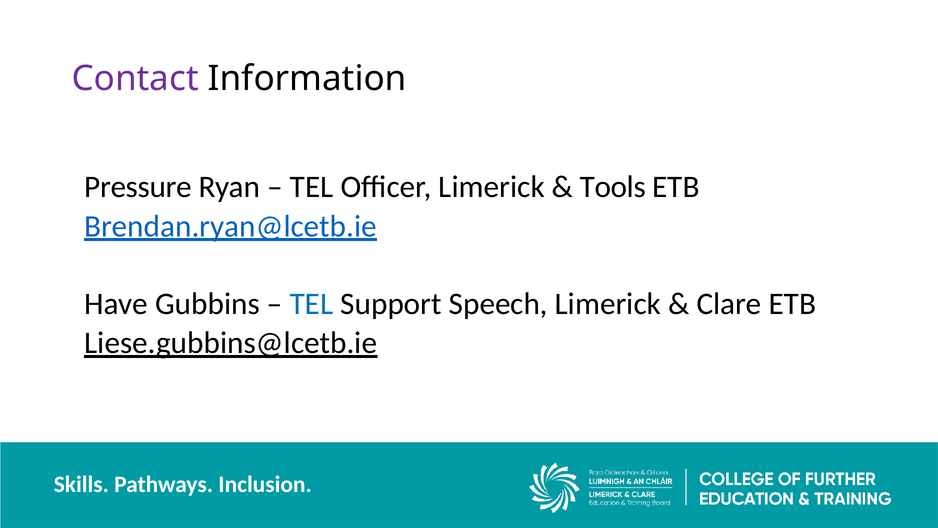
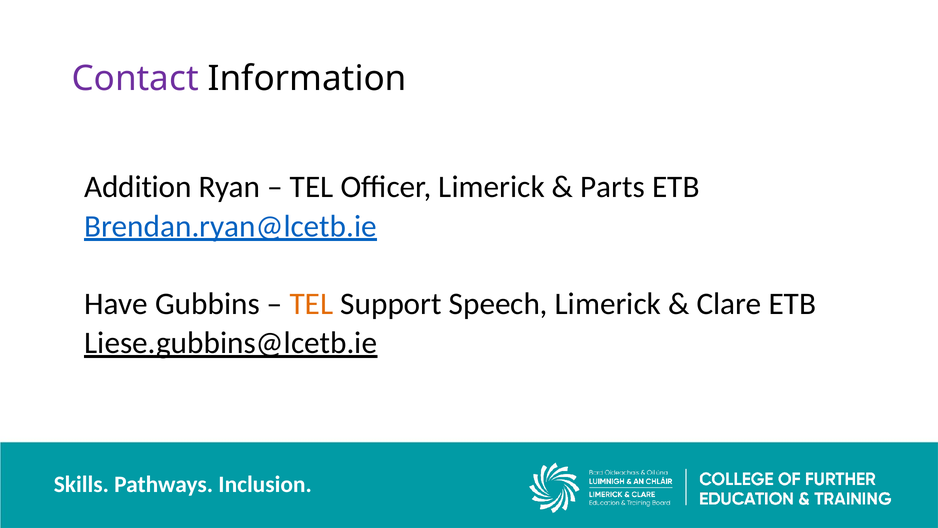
Pressure: Pressure -> Addition (138, 187)
Tools: Tools -> Parts (613, 187)
TEL colour: blue -> orange (311, 303)
